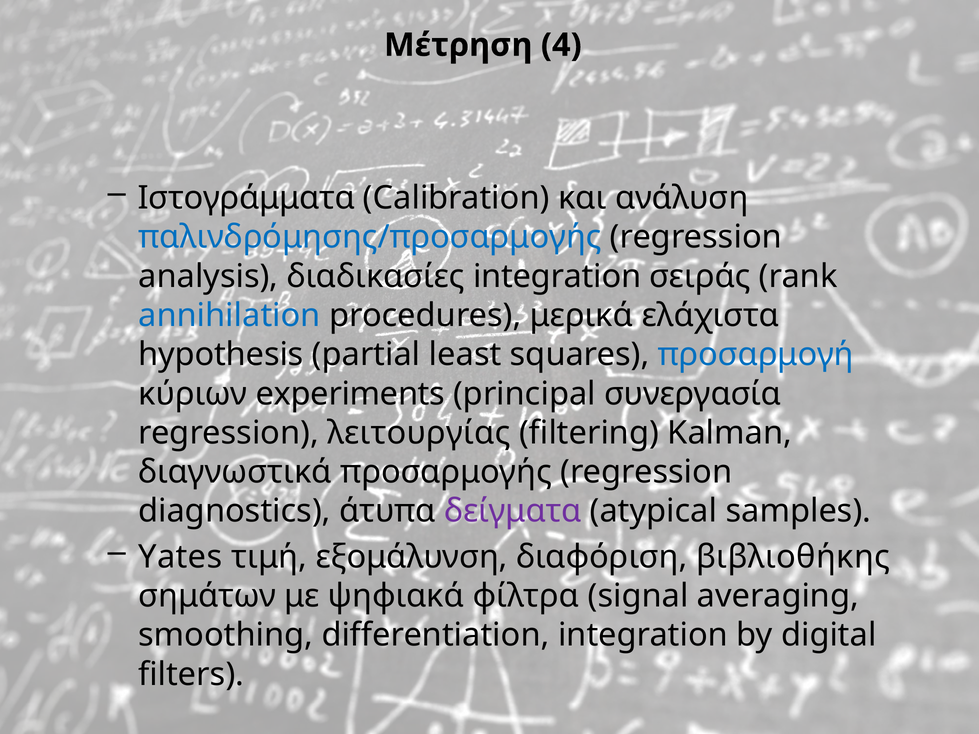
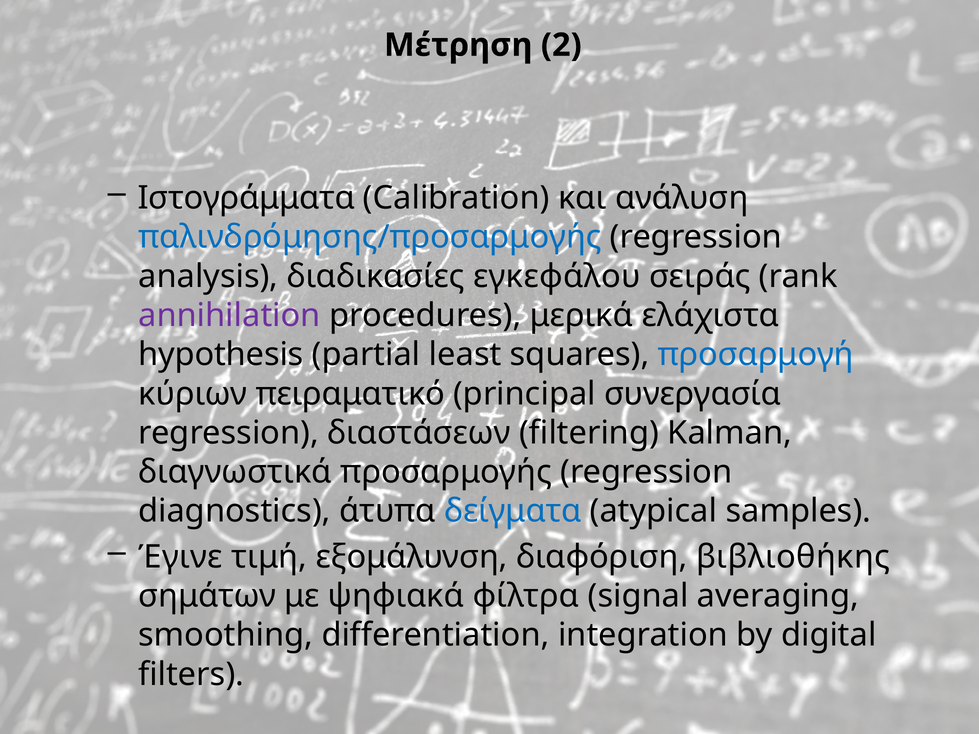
4: 4 -> 2 (561, 45)
διαδικασίες integration: integration -> εγκεφάλου (557, 276)
annihilation colour: blue -> purple (229, 316)
experiments: experiments -> πειραματικό (350, 394)
λειτουργίας: λειτουργίας -> διαστάσεων (419, 433)
δείγματα colour: purple -> blue (513, 511)
Yates: Yates -> Έγινε (180, 557)
